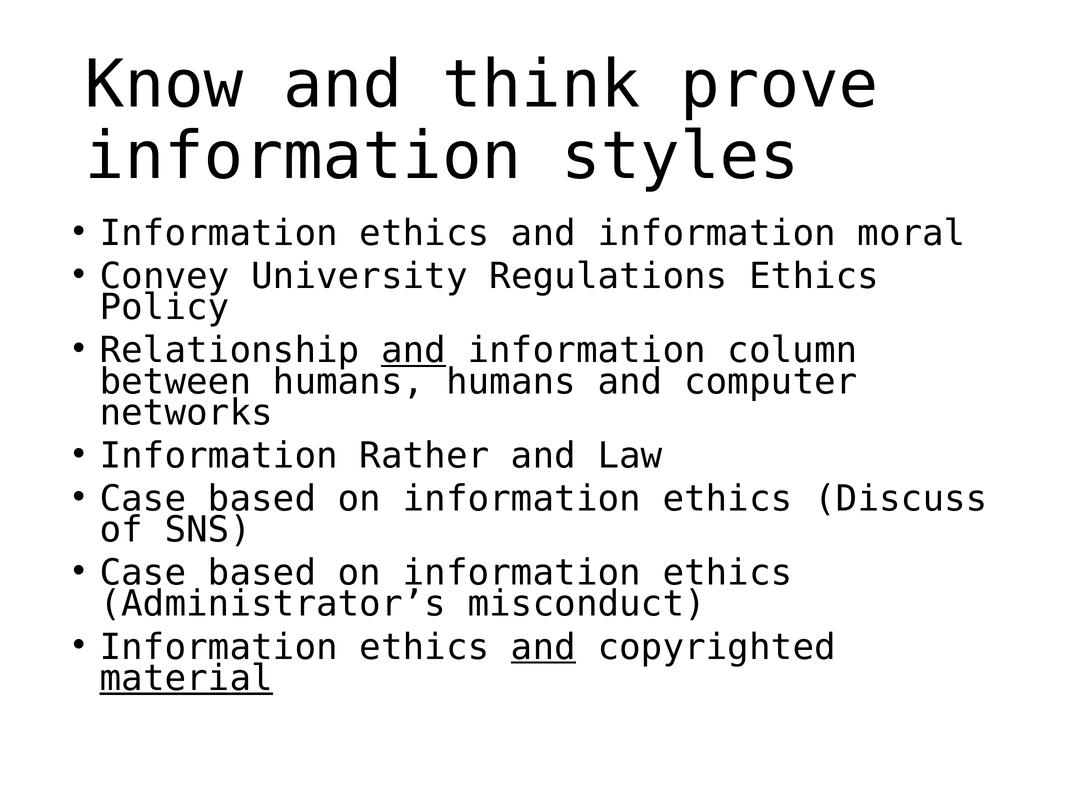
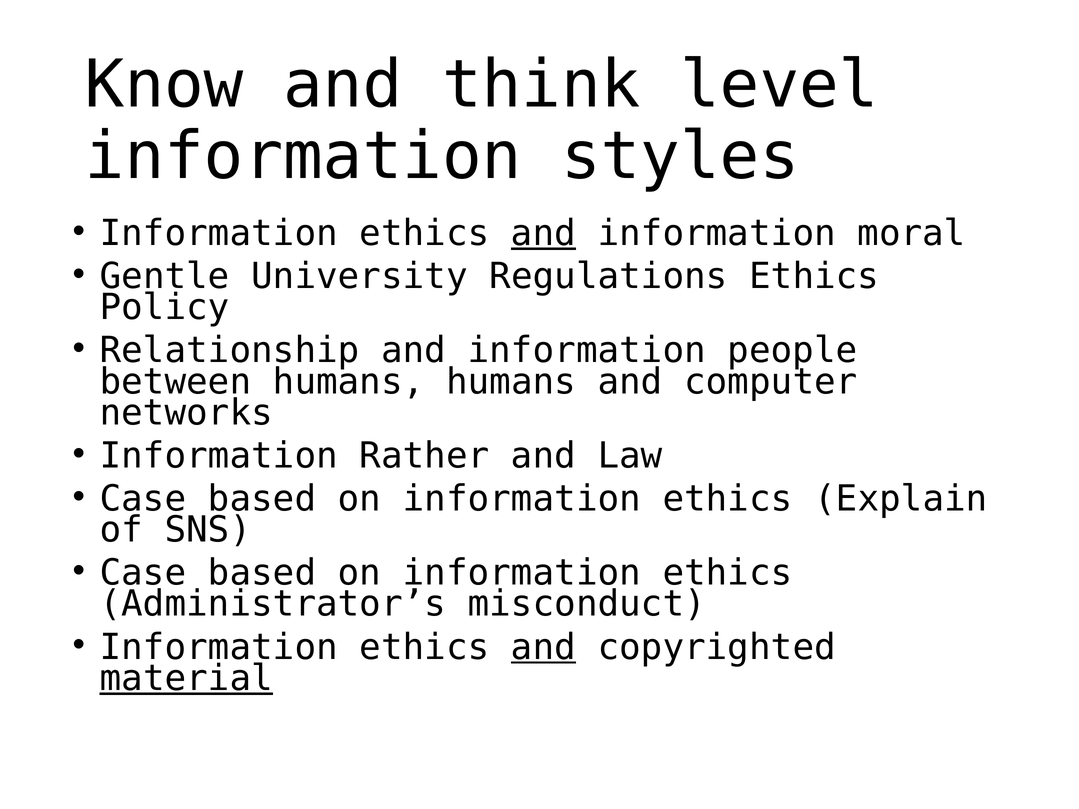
prove: prove -> level (779, 85)
and underline: none -> present (543, 233)
Convey: Convey -> Gentle (165, 276)
and underline: present -> none (414, 351)
column: column -> people (792, 351)
Discuss: Discuss -> Explain (901, 499)
